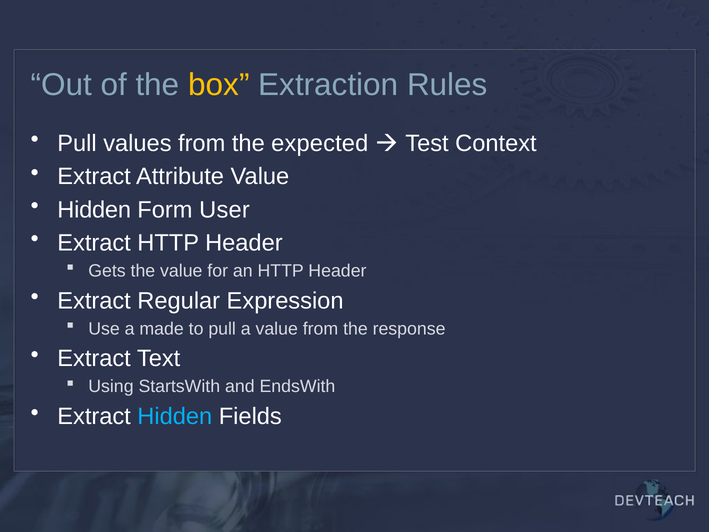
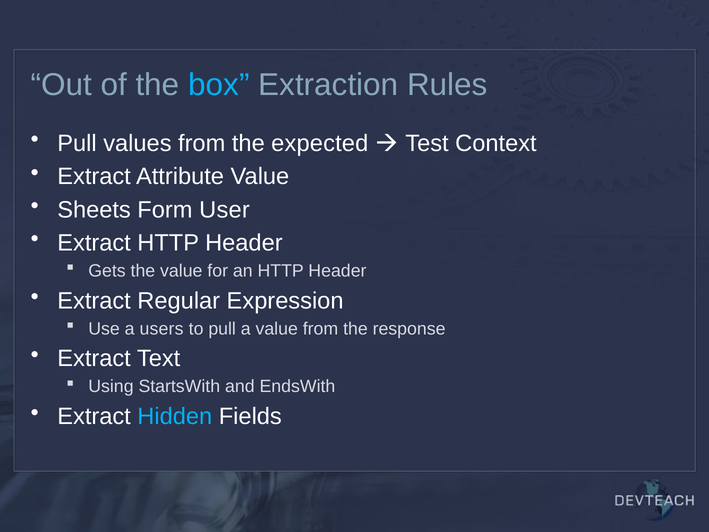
box colour: yellow -> light blue (219, 85)
Hidden: Hidden -> Sheets (94, 210)
made: made -> users (162, 329)
